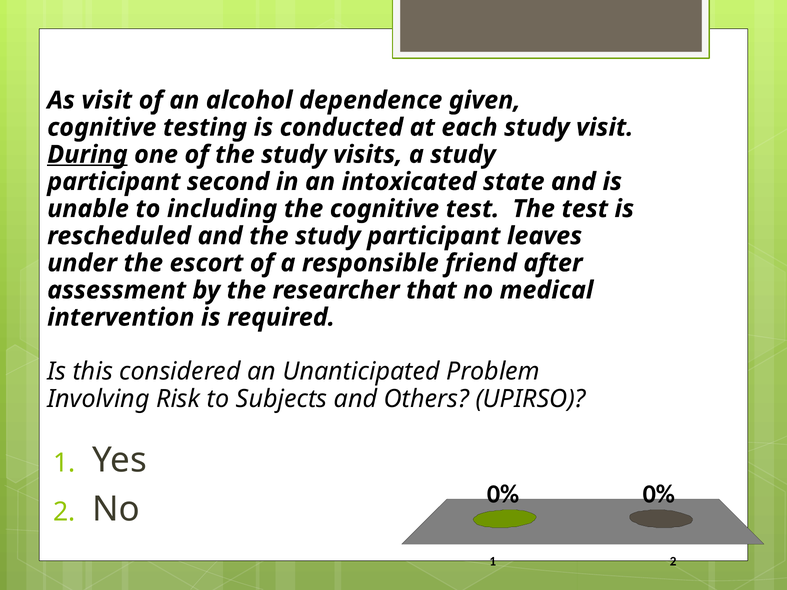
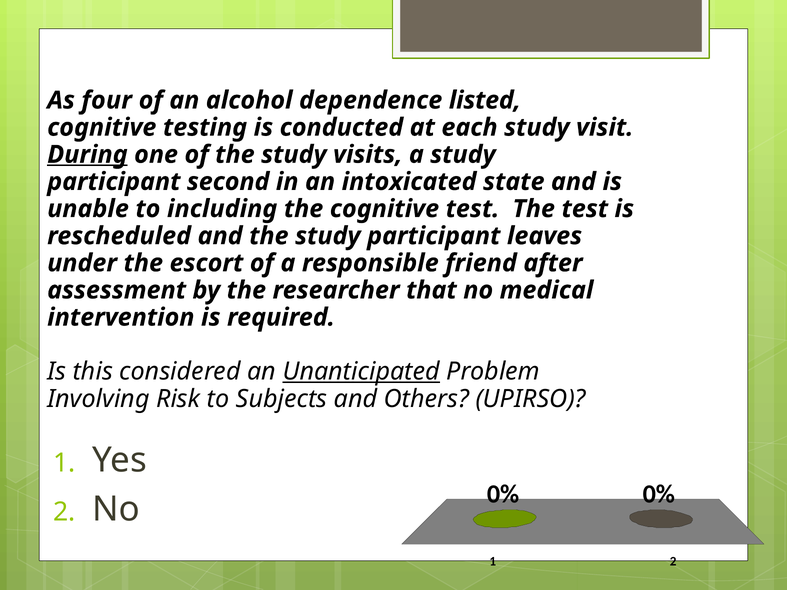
As visit: visit -> four (107, 100)
given: given -> listed (485, 100)
Unanticipated underline: none -> present (361, 372)
